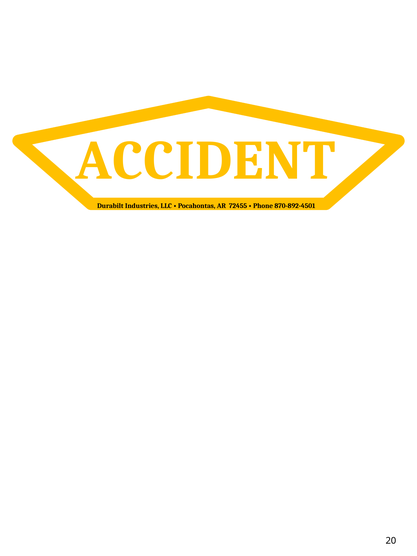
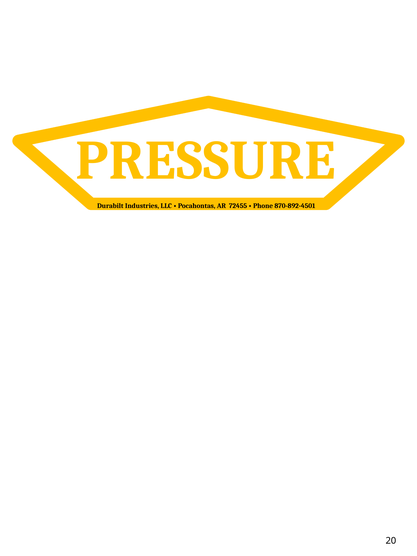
ACCIDENT: ACCIDENT -> PRESSURE (206, 160)
